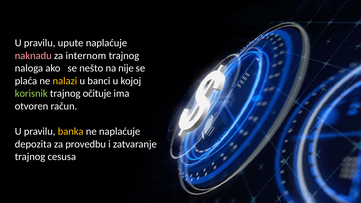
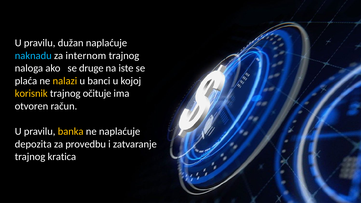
upute: upute -> dužan (71, 43)
naknadu colour: pink -> light blue (33, 56)
nešto: nešto -> druge (91, 68)
nije: nije -> iste (126, 68)
korisnik colour: light green -> yellow (31, 94)
cesusa: cesusa -> kratica (62, 157)
